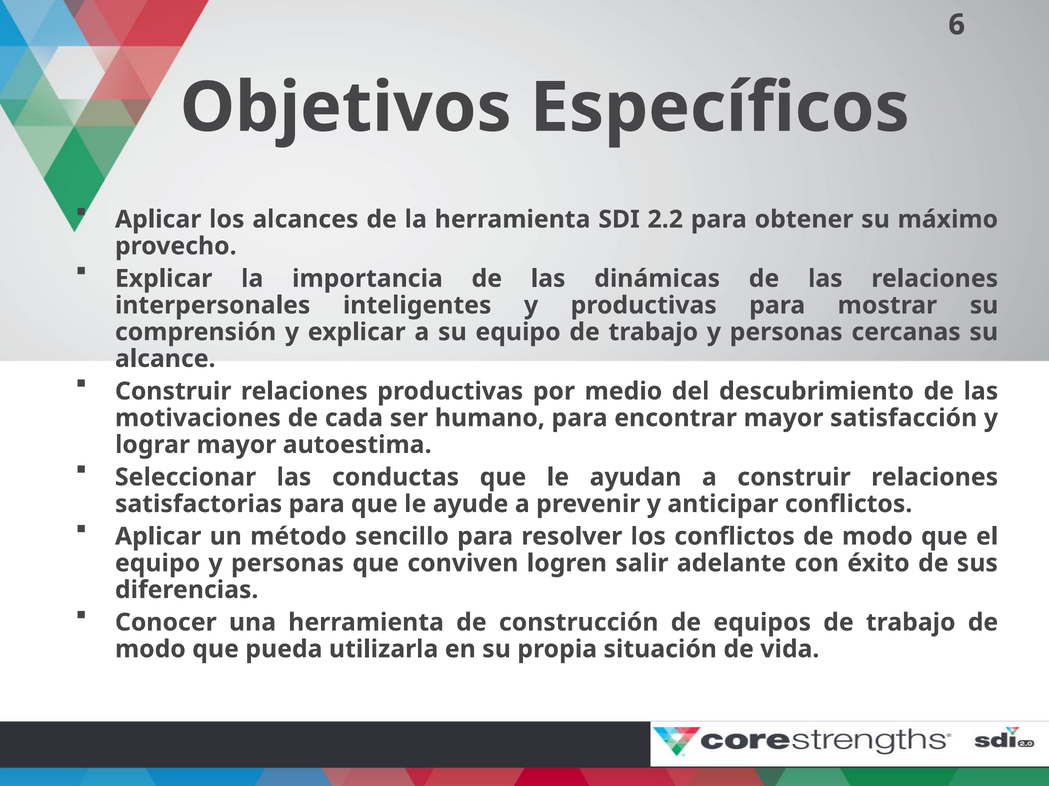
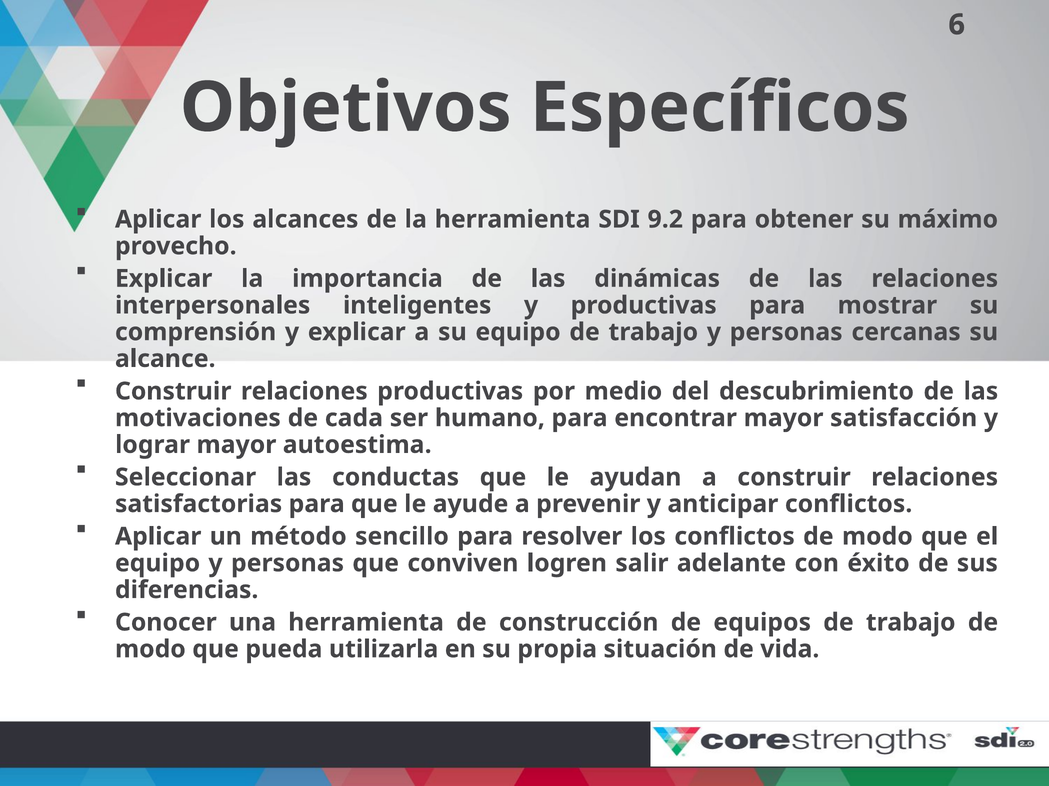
2.2: 2.2 -> 9.2 (665, 220)
